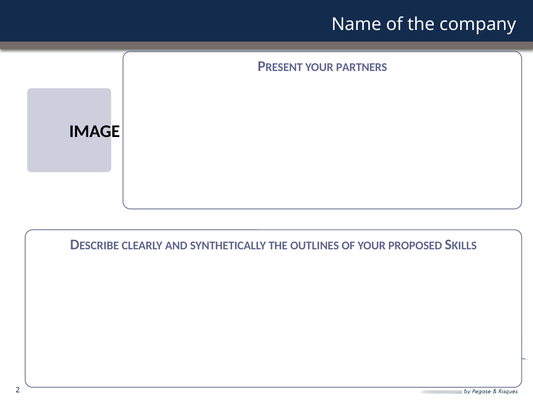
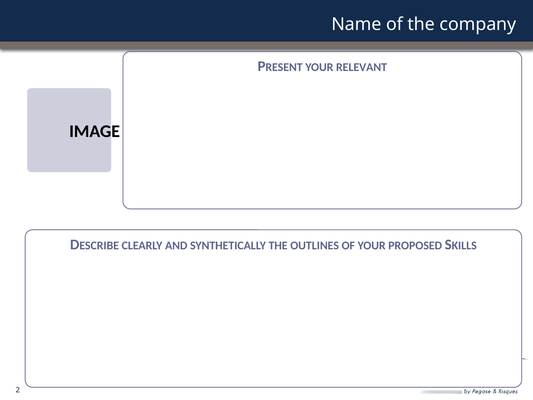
PARTNERS: PARTNERS -> RELEVANT (362, 67)
